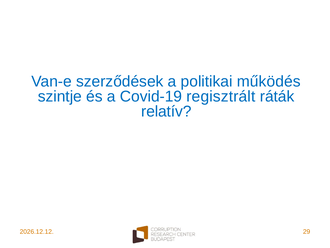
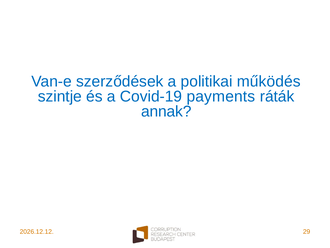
regisztrált: regisztrált -> payments (221, 96)
relatív: relatív -> annak (166, 111)
